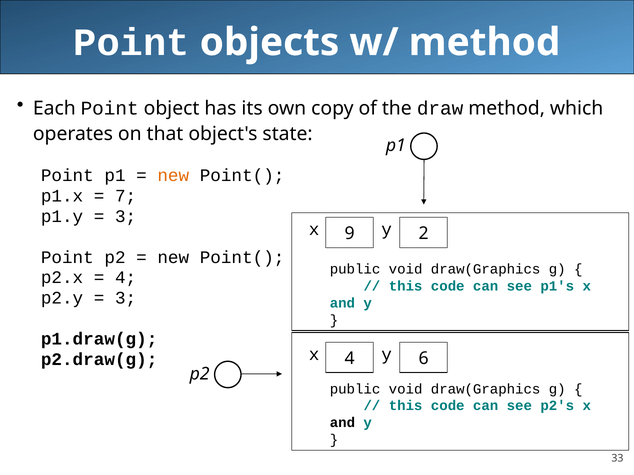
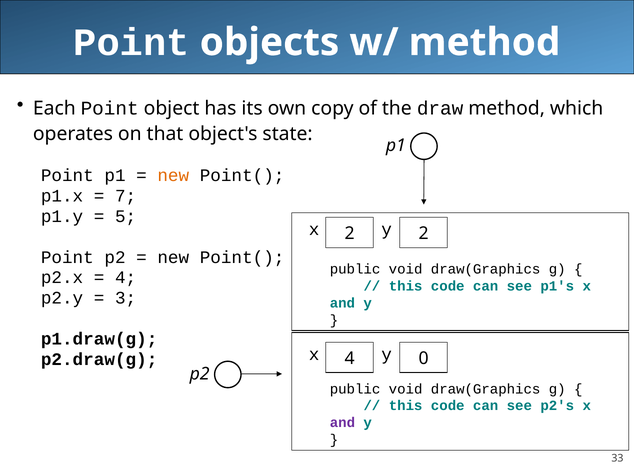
3: 3 -> 5 (126, 217)
x 9: 9 -> 2 (350, 234)
6: 6 -> 0 (424, 359)
and colour: black -> purple (342, 423)
